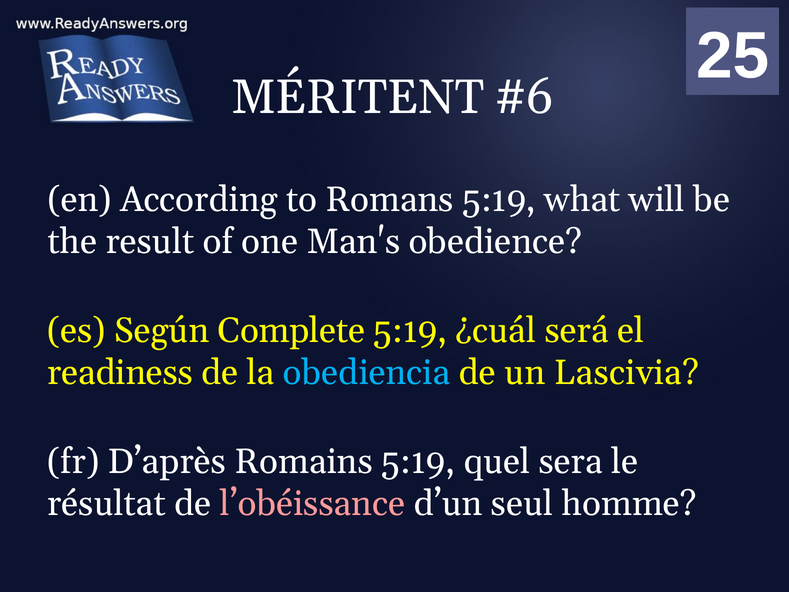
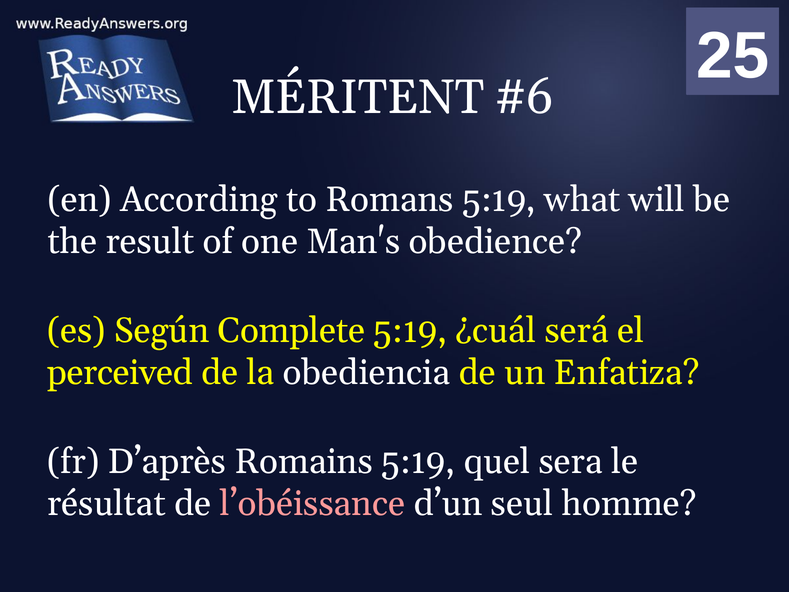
readiness: readiness -> perceived (120, 373)
obediencia colour: light blue -> white (367, 373)
Lascivia: Lascivia -> Enfatiza (627, 373)
